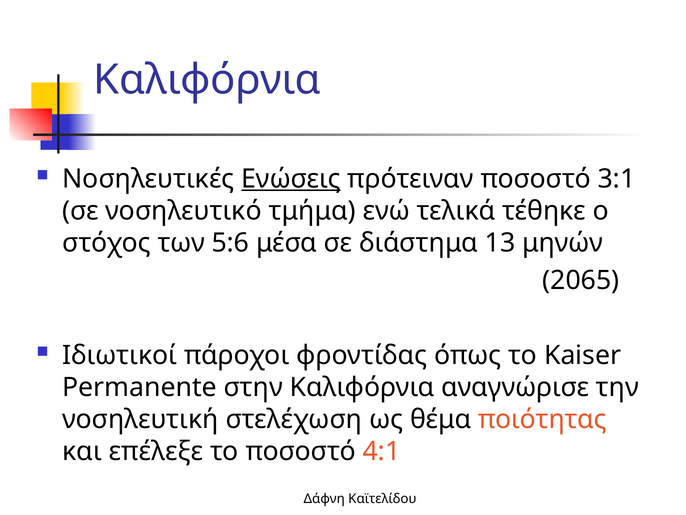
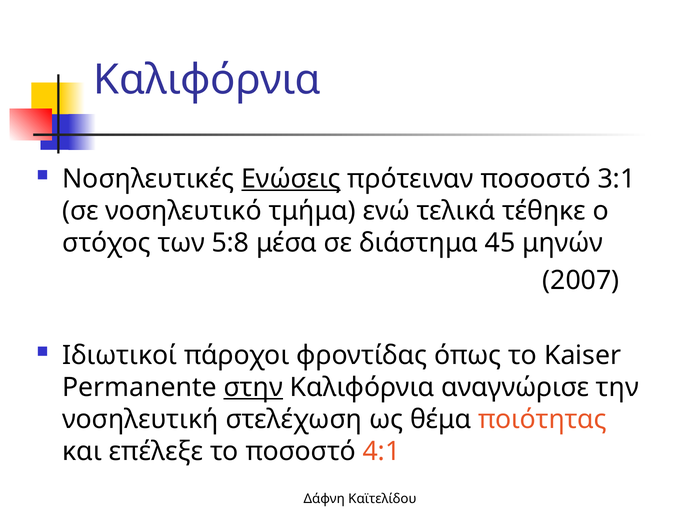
5:6: 5:6 -> 5:8 (230, 243)
13: 13 -> 45 (500, 243)
2065: 2065 -> 2007 (581, 280)
στην underline: none -> present (253, 387)
